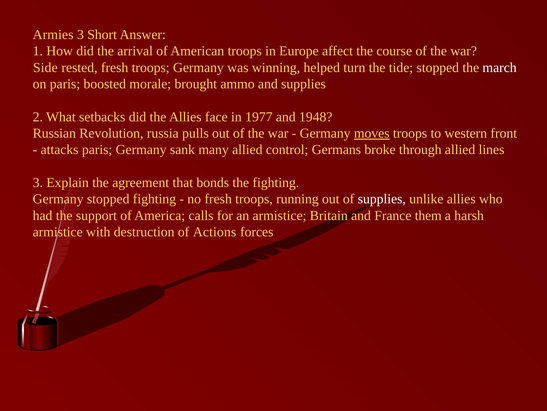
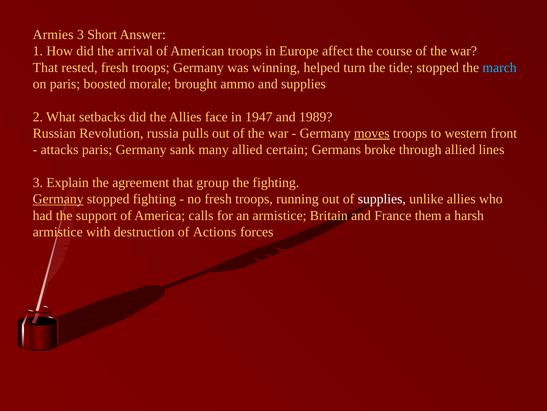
Side: Side -> That (45, 67)
march colour: white -> light blue (500, 67)
1977: 1977 -> 1947 (259, 117)
1948: 1948 -> 1989 (316, 117)
control: control -> certain (287, 149)
bonds: bonds -> group (213, 182)
Germany underline: none -> present (58, 199)
